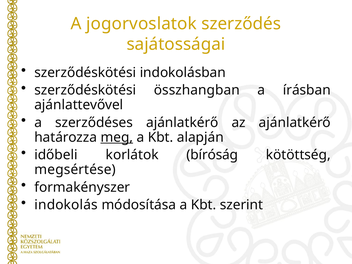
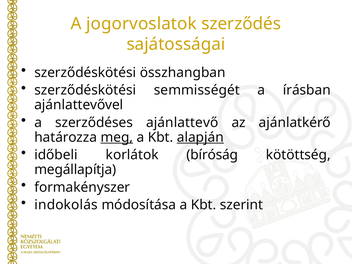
indokolásban: indokolásban -> összhangban (183, 73)
összhangban: összhangban -> semmisségét (197, 90)
szerződéses ajánlatkérő: ajánlatkérő -> ajánlattevő (182, 123)
alapján underline: none -> present (200, 137)
megsértése: megsértése -> megállapítja (75, 170)
